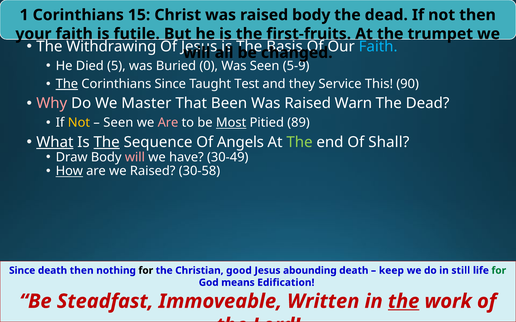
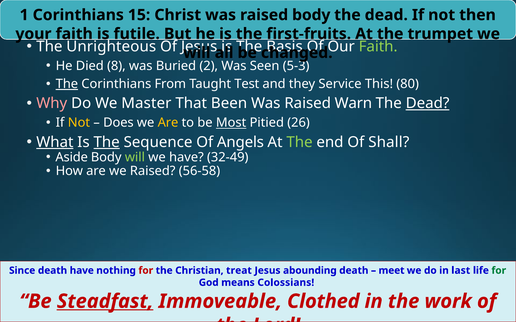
Withdrawing: Withdrawing -> Unrighteous (111, 46)
Faith colour: light blue -> light green (378, 46)
5: 5 -> 8 (116, 66)
0: 0 -> 2 (209, 66)
5-9: 5-9 -> 5-3 (296, 66)
Corinthians Since: Since -> From (170, 84)
90: 90 -> 80 (408, 84)
Dead underline: none -> present (428, 103)
Seen: Seen -> Does (118, 123)
Are colour: pink -> yellow (168, 123)
89: 89 -> 26 (299, 123)
Draw: Draw -> Aside (72, 157)
will colour: pink -> light green (135, 157)
30-49: 30-49 -> 32-49 (228, 157)
How underline: present -> none (69, 171)
30-58: 30-58 -> 56-58 (199, 171)
death then: then -> have (82, 271)
for colour: black -> red (146, 271)
good: good -> treat (239, 271)
keep: keep -> meet (392, 271)
still: still -> last (461, 271)
Edification: Edification -> Colossians (286, 283)
Steadfast underline: none -> present (105, 302)
Written: Written -> Clothed (323, 302)
the underline: present -> none (404, 302)
